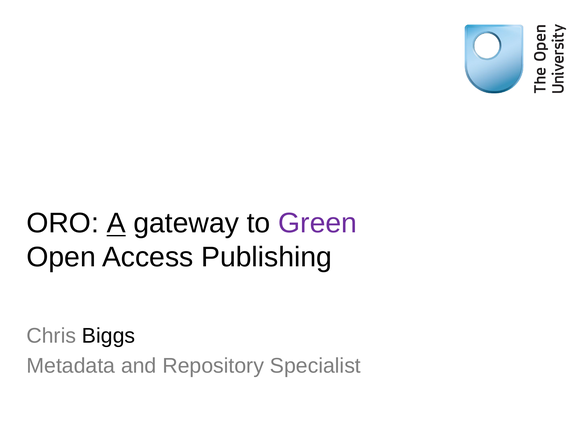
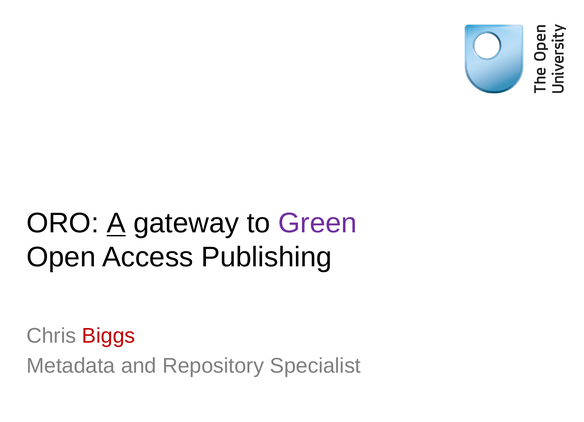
Biggs colour: black -> red (109, 336)
